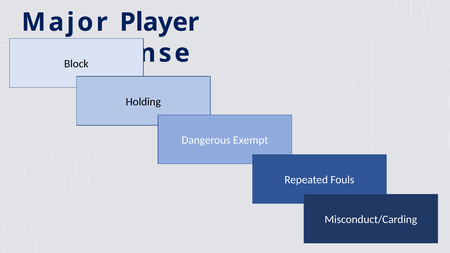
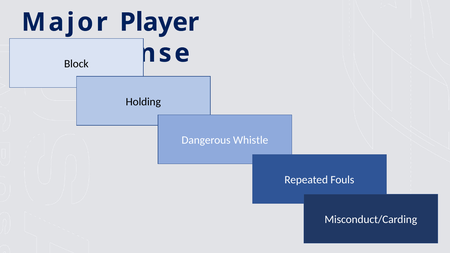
Exempt: Exempt -> Whistle (251, 140)
